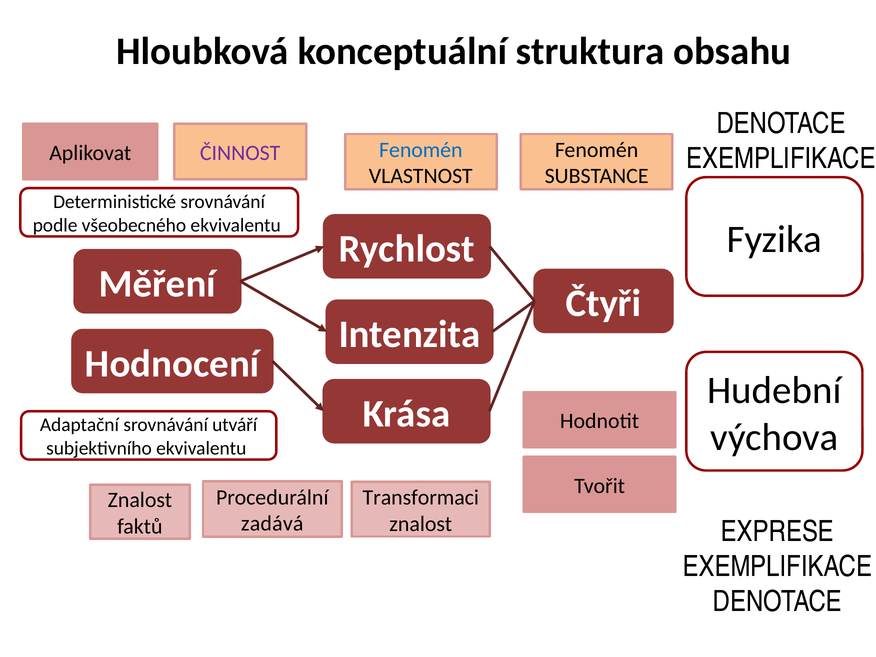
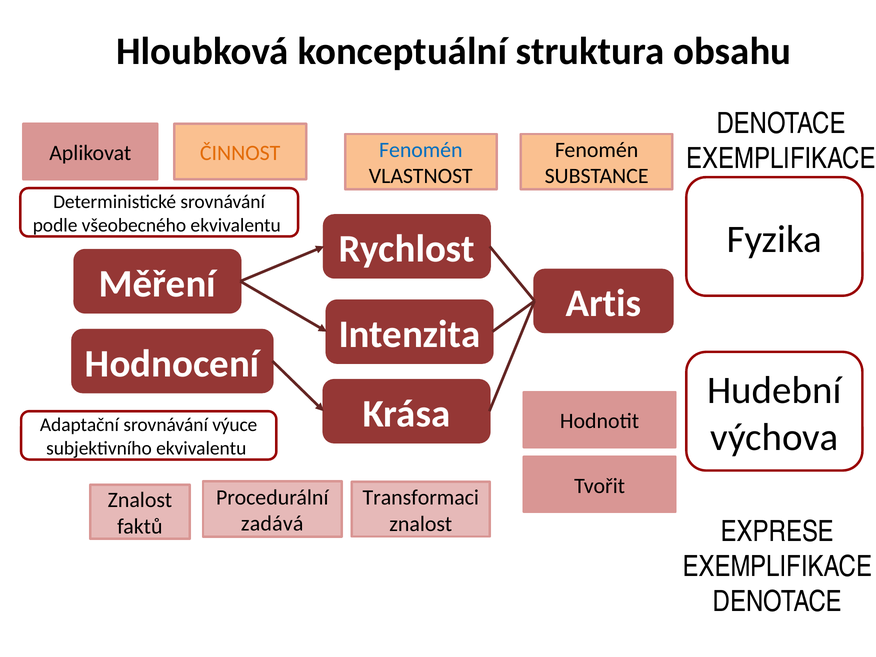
ČINNOST colour: purple -> orange (240, 153)
Čtyři: Čtyři -> Artis (603, 304)
utváří: utváří -> výuce (235, 425)
